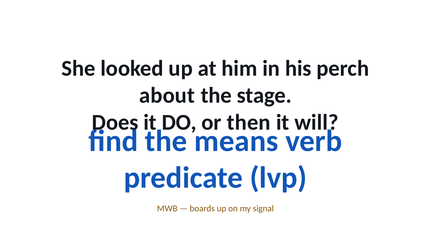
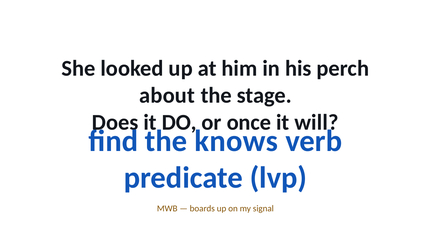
then: then -> once (249, 122)
means: means -> knows (236, 141)
